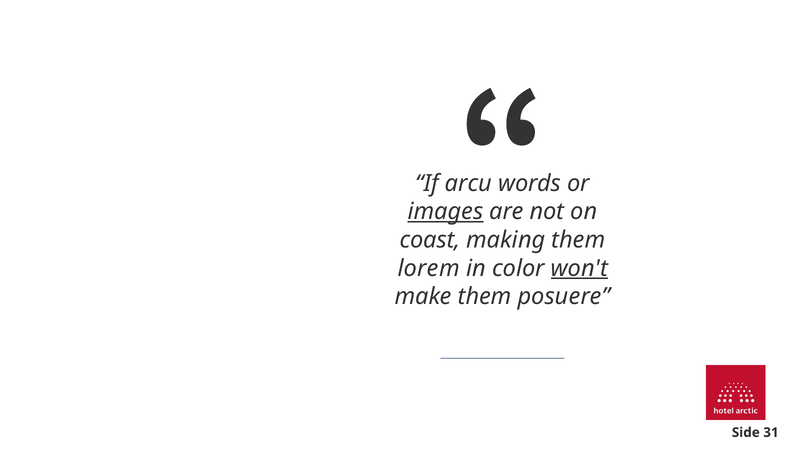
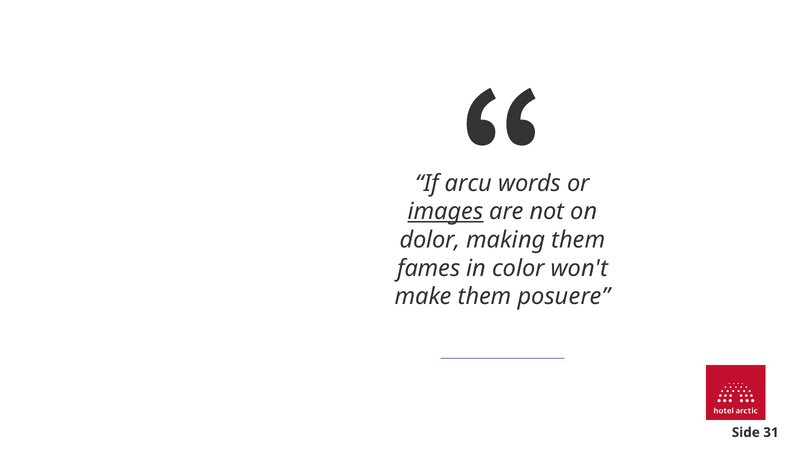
coast: coast -> dolor (430, 240)
lorem: lorem -> fames (429, 268)
won't underline: present -> none (579, 268)
